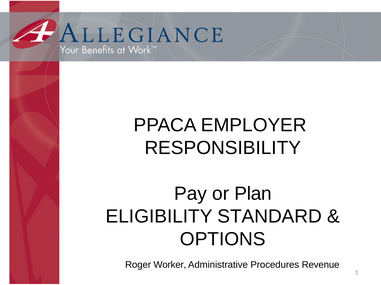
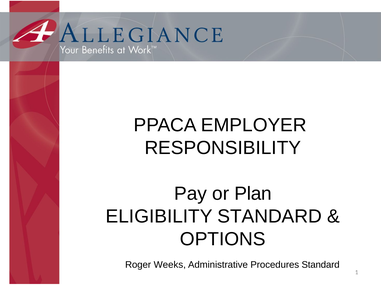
Worker: Worker -> Weeks (170, 265)
Procedures Revenue: Revenue -> Standard (321, 265)
